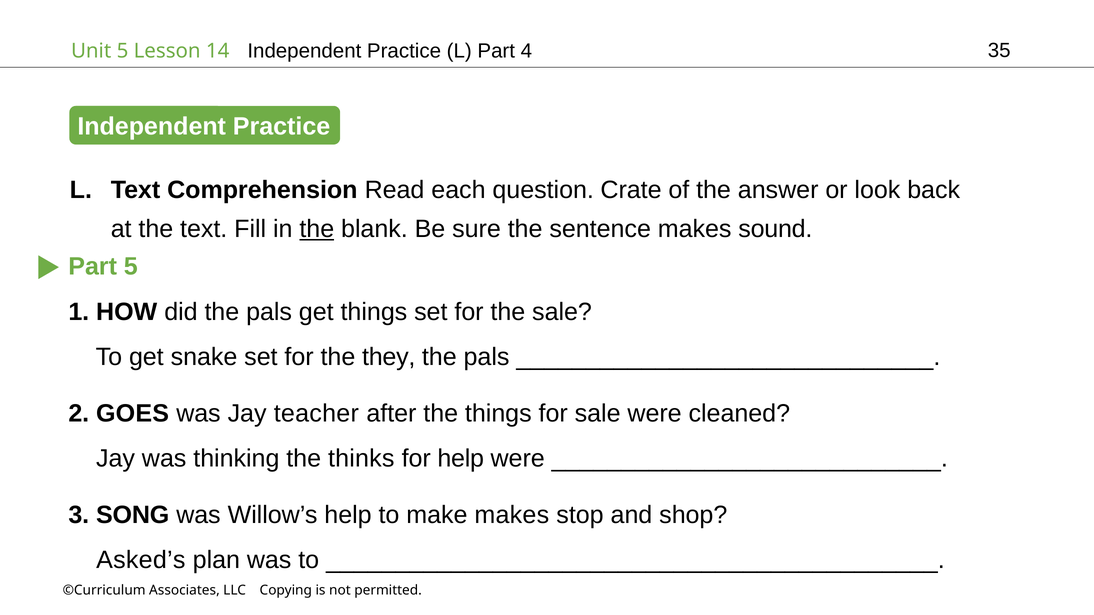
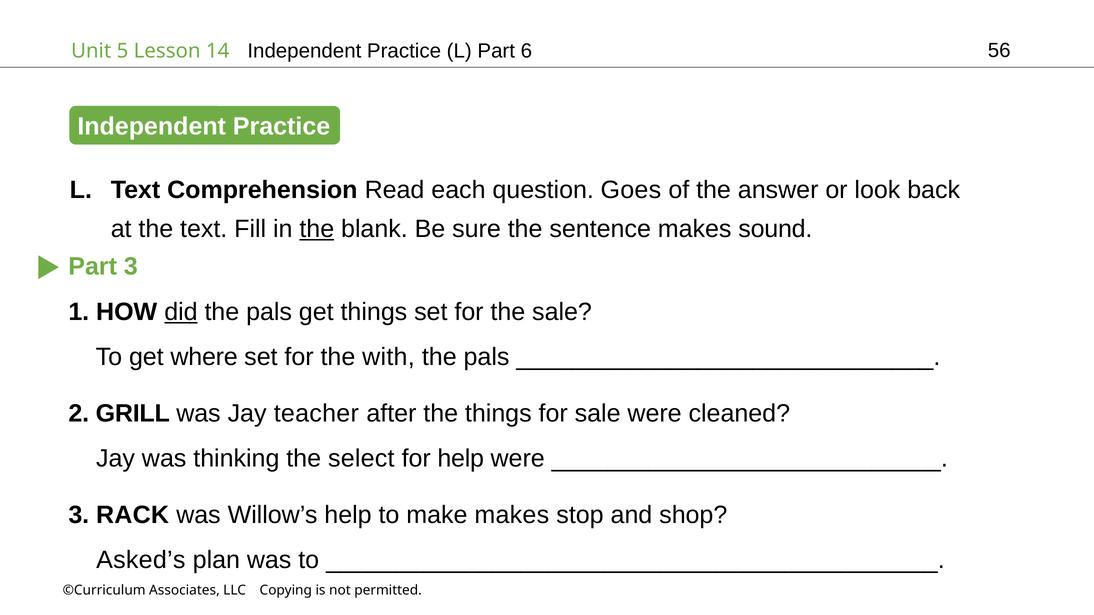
4: 4 -> 6 (526, 51)
35: 35 -> 56 (999, 51)
Crate: Crate -> Goes (631, 190)
Part 5: 5 -> 3 (131, 266)
did underline: none -> present (181, 312)
snake: snake -> where (204, 357)
they: they -> with (388, 357)
GOES: GOES -> GRILL (133, 414)
thinks: thinks -> select (361, 459)
SONG: SONG -> RACK (133, 515)
